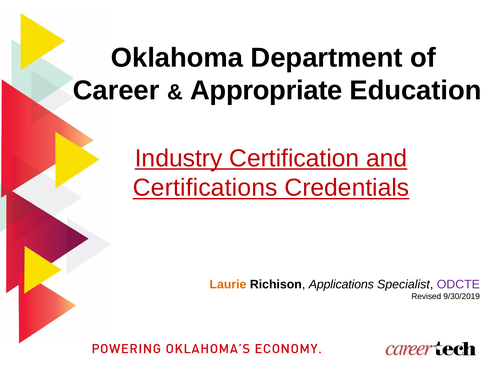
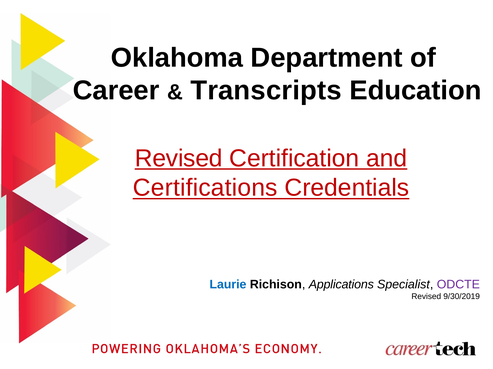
Appropriate: Appropriate -> Transcripts (266, 91)
Industry: Industry -> Revised (179, 159)
Laurie colour: orange -> blue (228, 285)
